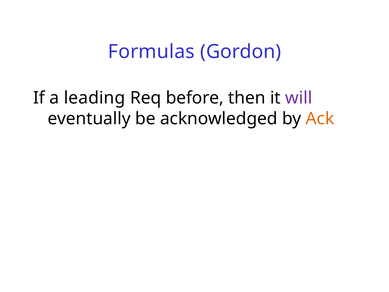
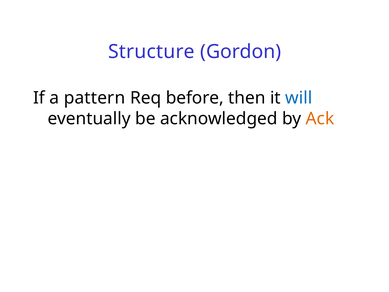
Formulas: Formulas -> Structure (151, 52)
leading: leading -> pattern (95, 98)
will colour: purple -> blue (299, 98)
